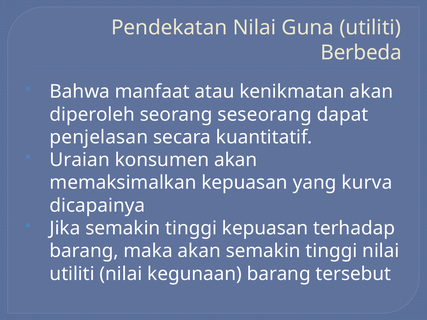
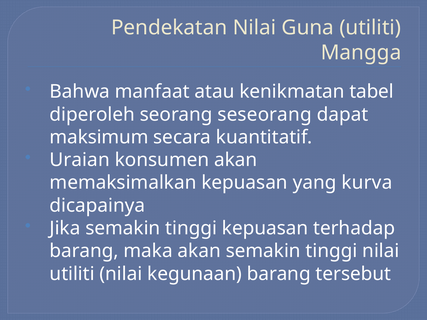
Berbeda: Berbeda -> Mangga (361, 53)
kenikmatan akan: akan -> tabel (372, 92)
penjelasan: penjelasan -> maksimum (99, 137)
